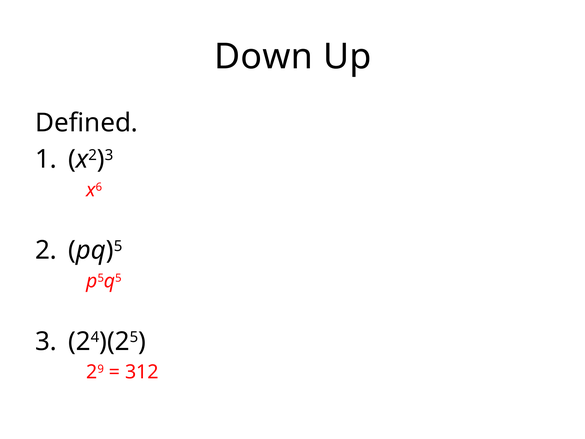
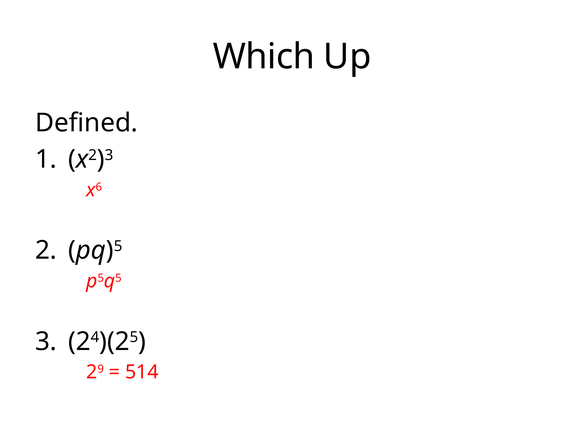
Down: Down -> Which (264, 57)
312: 312 -> 514 (142, 372)
